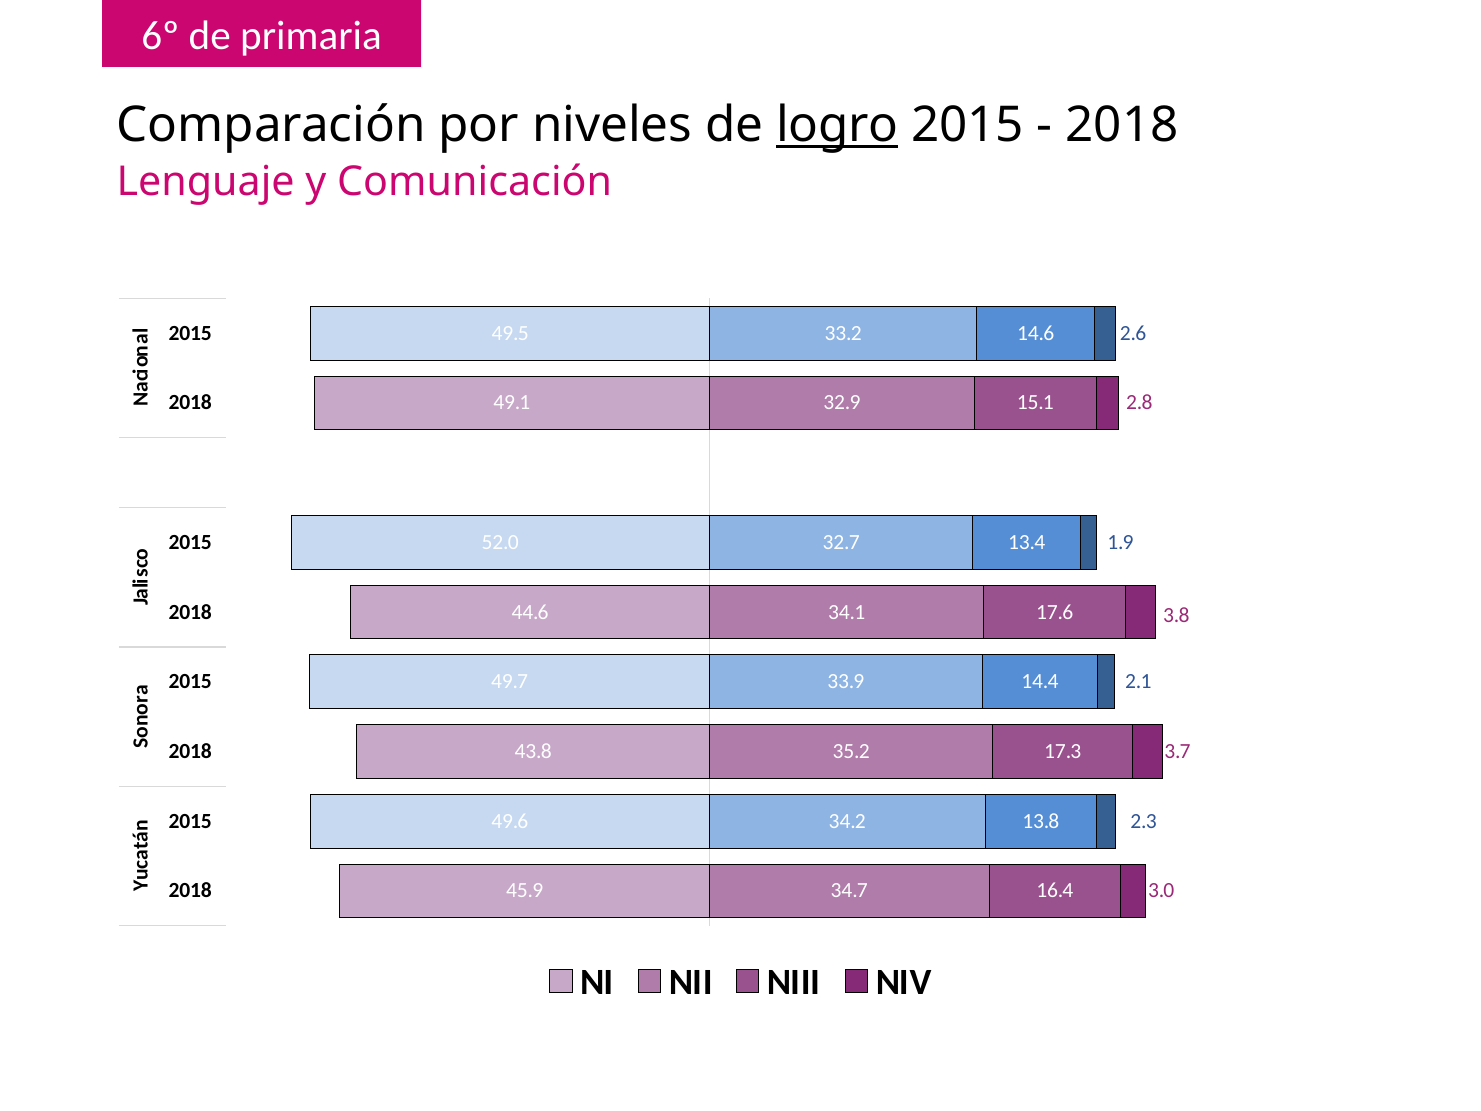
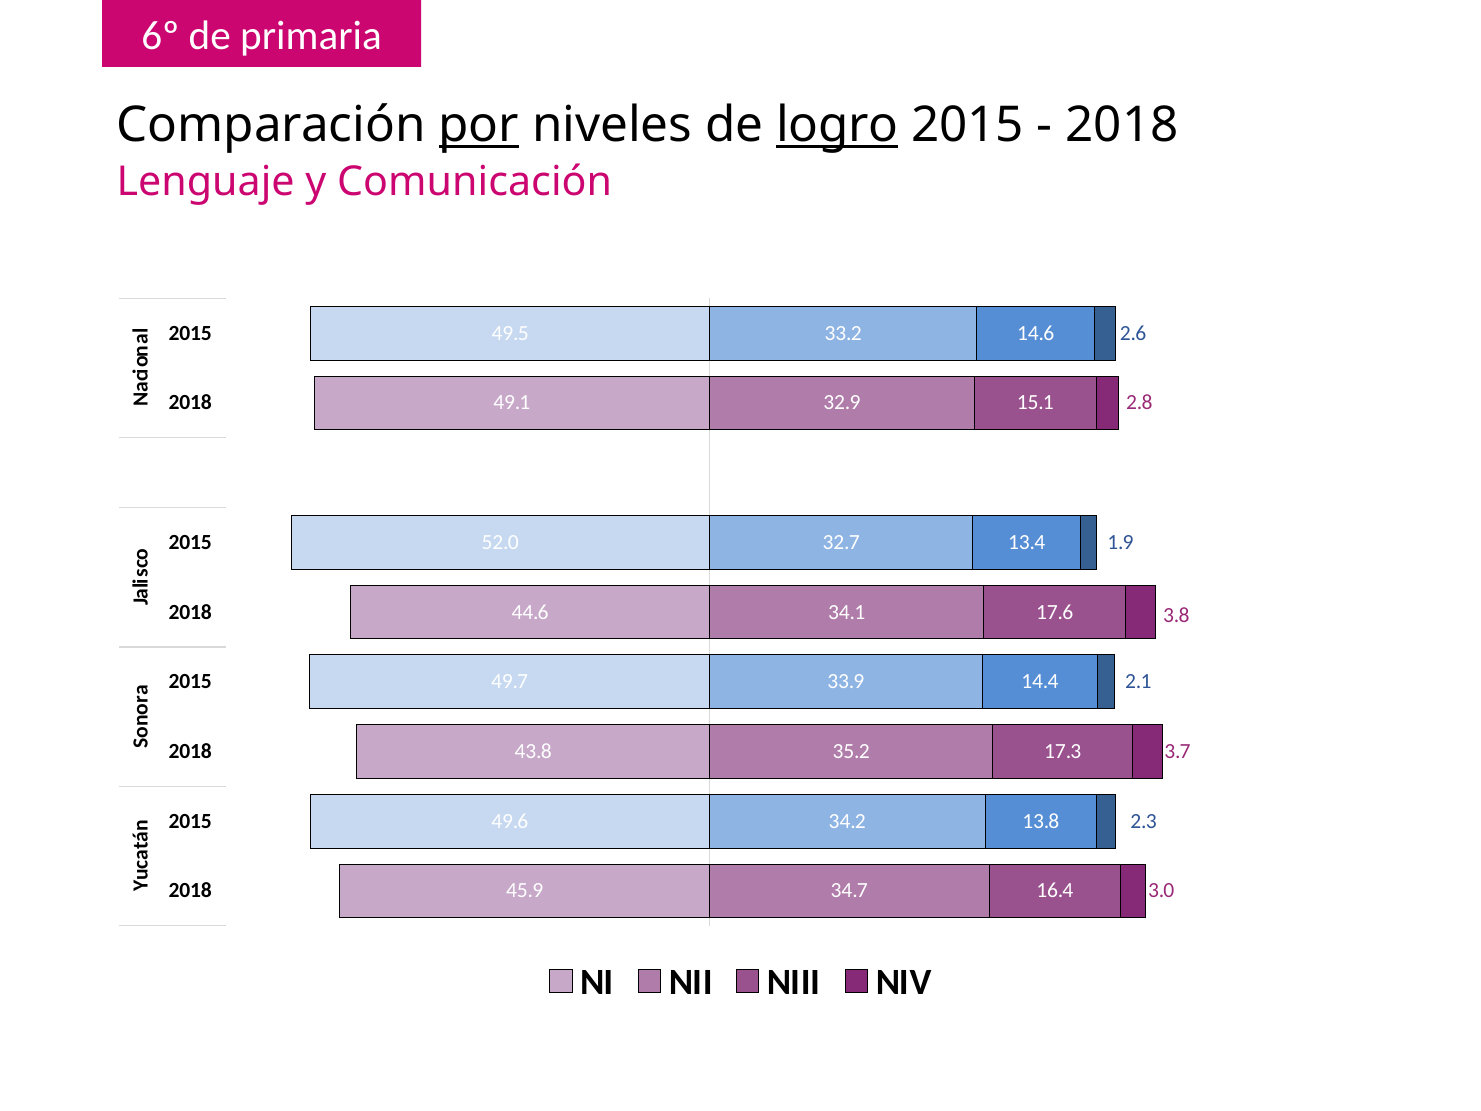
por underline: none -> present (479, 125)
